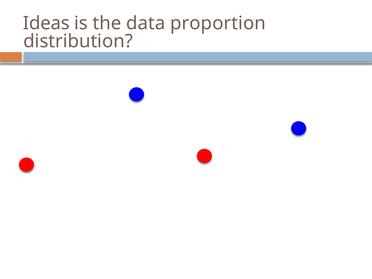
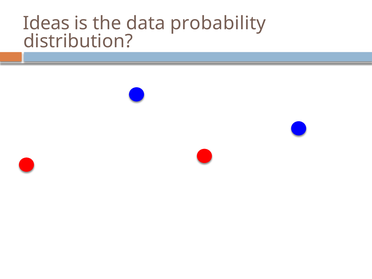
proportion: proportion -> probability (218, 23)
